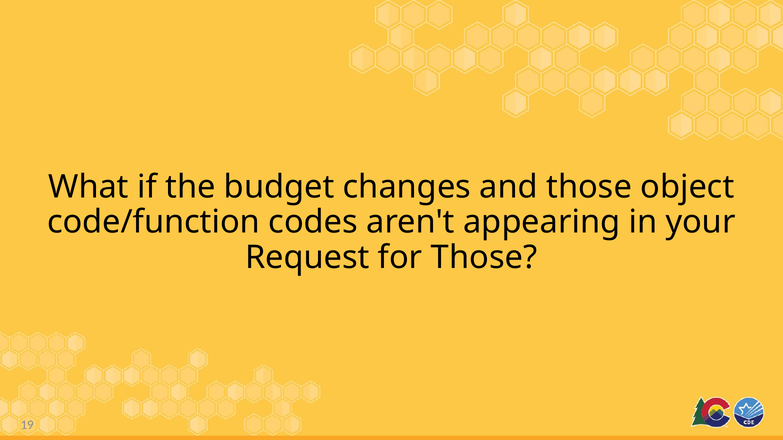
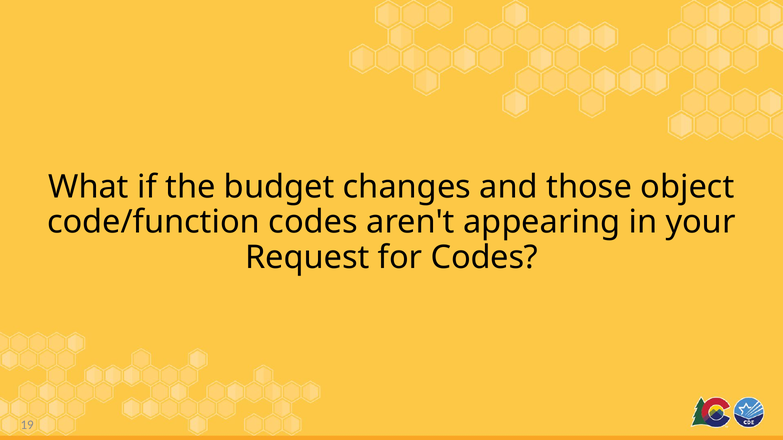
for Those: Those -> Codes (484, 258)
